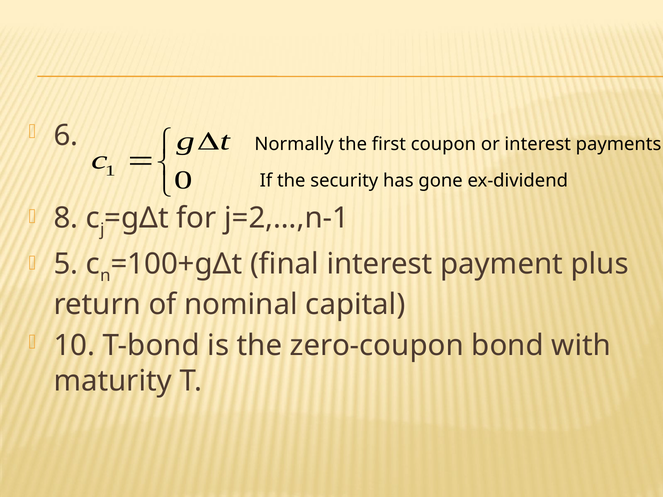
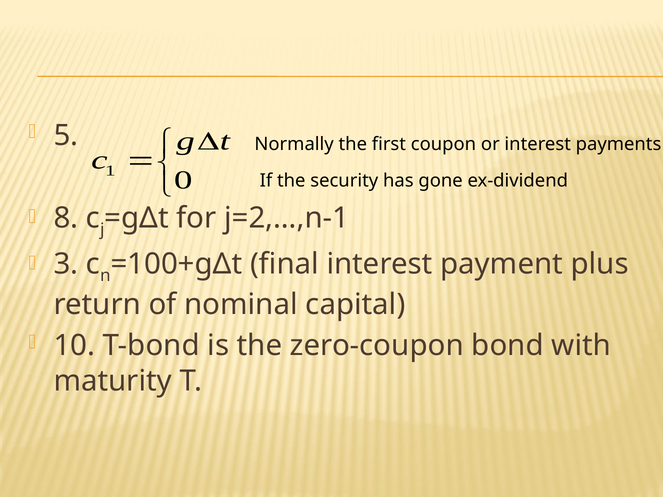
6: 6 -> 5 (66, 136)
5: 5 -> 3 (66, 264)
